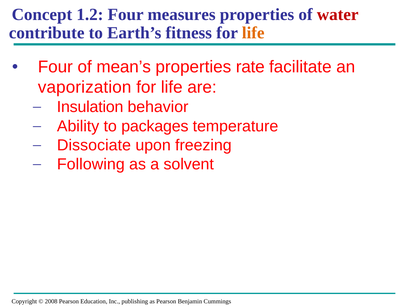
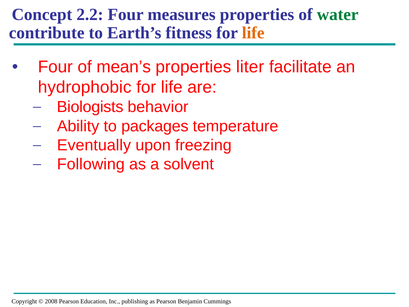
1.2: 1.2 -> 2.2 (90, 15)
water colour: red -> green (338, 15)
rate: rate -> liter (250, 67)
vaporization: vaporization -> hydrophobic (85, 87)
Insulation: Insulation -> Biologists (90, 107)
Dissociate: Dissociate -> Eventually (94, 145)
